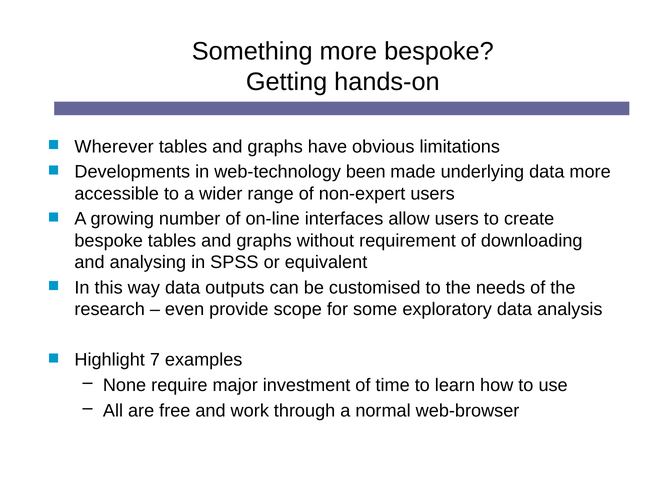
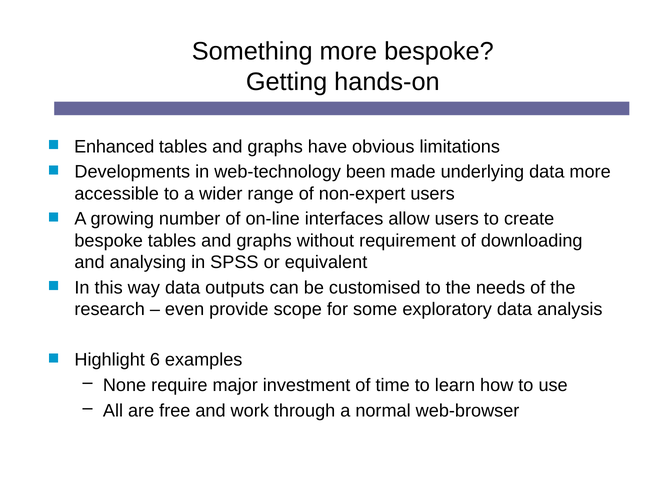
Wherever: Wherever -> Enhanced (114, 147)
7: 7 -> 6 (155, 360)
